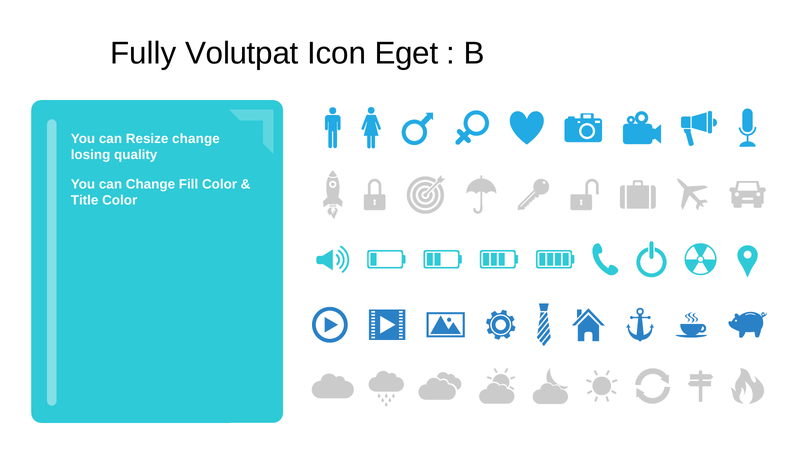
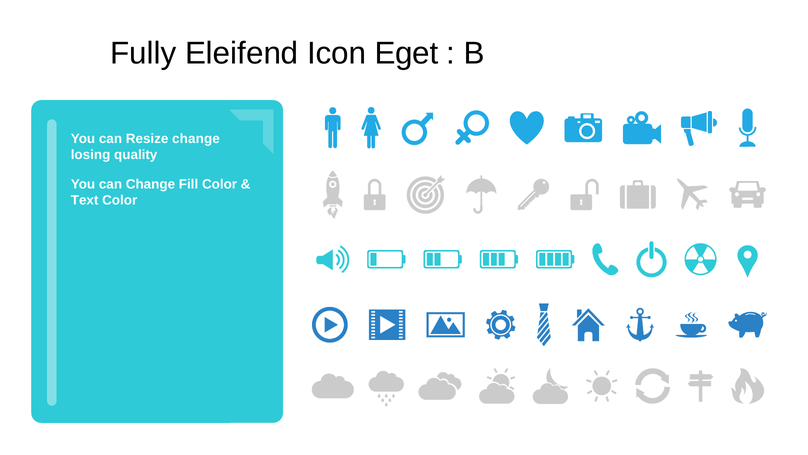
Volutpat: Volutpat -> Eleifend (242, 53)
Title: Title -> Text (85, 200)
